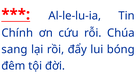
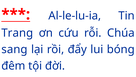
Chính: Chính -> Trang (17, 33)
